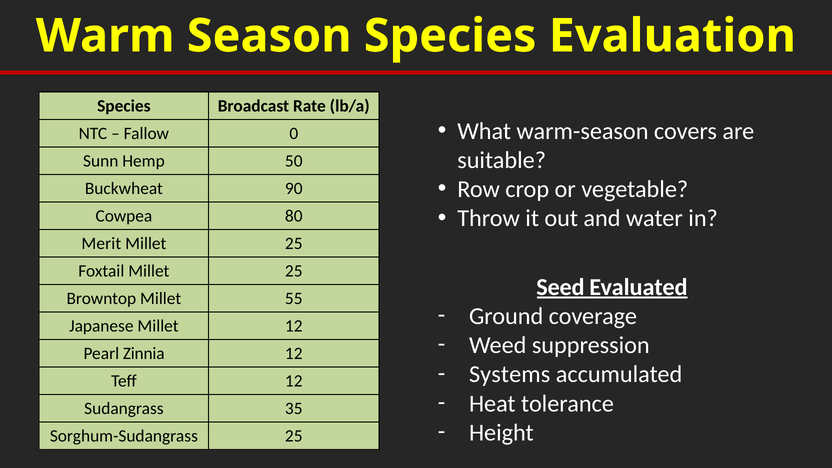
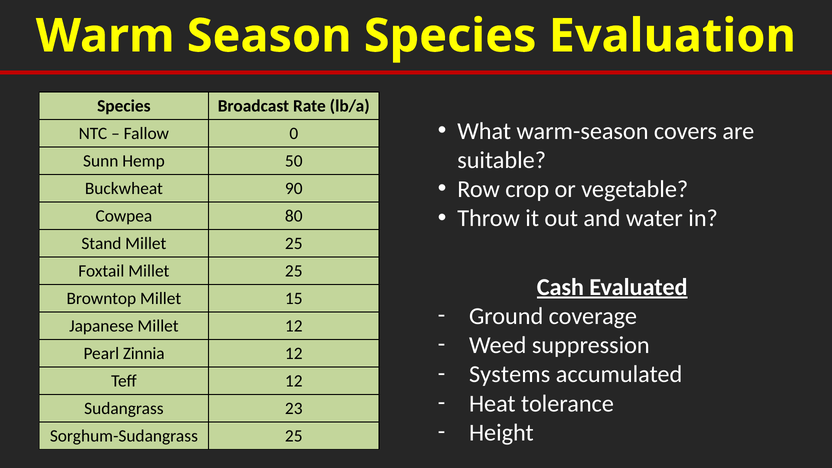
Merit: Merit -> Stand (101, 243)
Seed: Seed -> Cash (560, 287)
55: 55 -> 15 (294, 298)
35: 35 -> 23 (294, 408)
